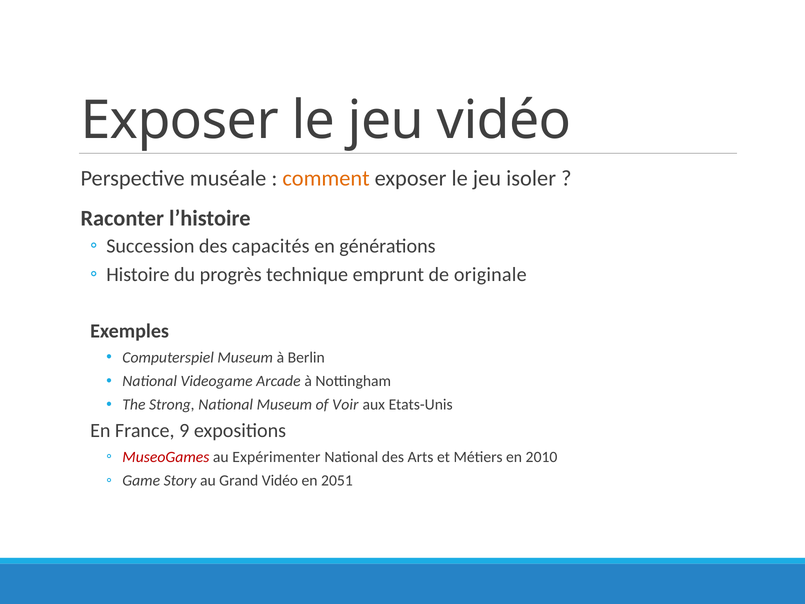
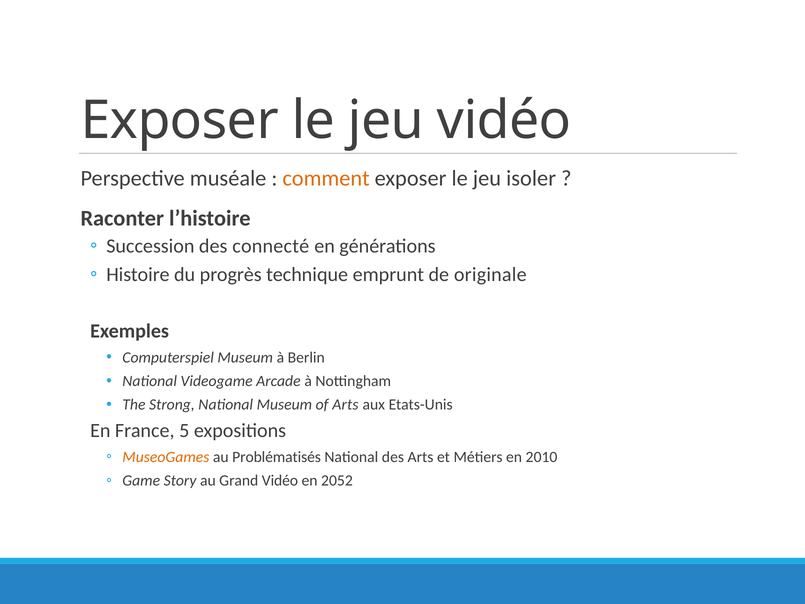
capacités: capacités -> connecté (271, 246)
of Voir: Voir -> Arts (345, 405)
9: 9 -> 5 (184, 431)
MuseoGames colour: red -> orange (166, 457)
Expérimenter: Expérimenter -> Problématisés (277, 457)
2051: 2051 -> 2052 (337, 480)
